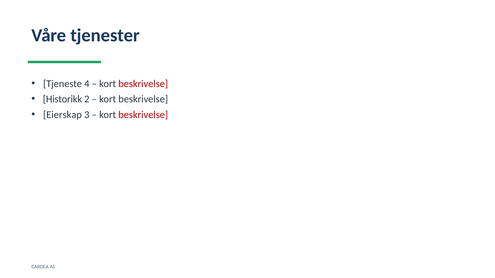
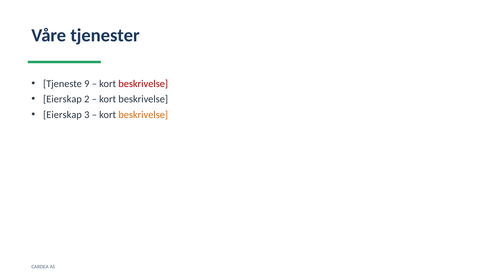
4: 4 -> 9 (87, 84)
Historikk: Historikk -> Eierskap (62, 99)
beskrivelse colour: red -> orange (143, 115)
